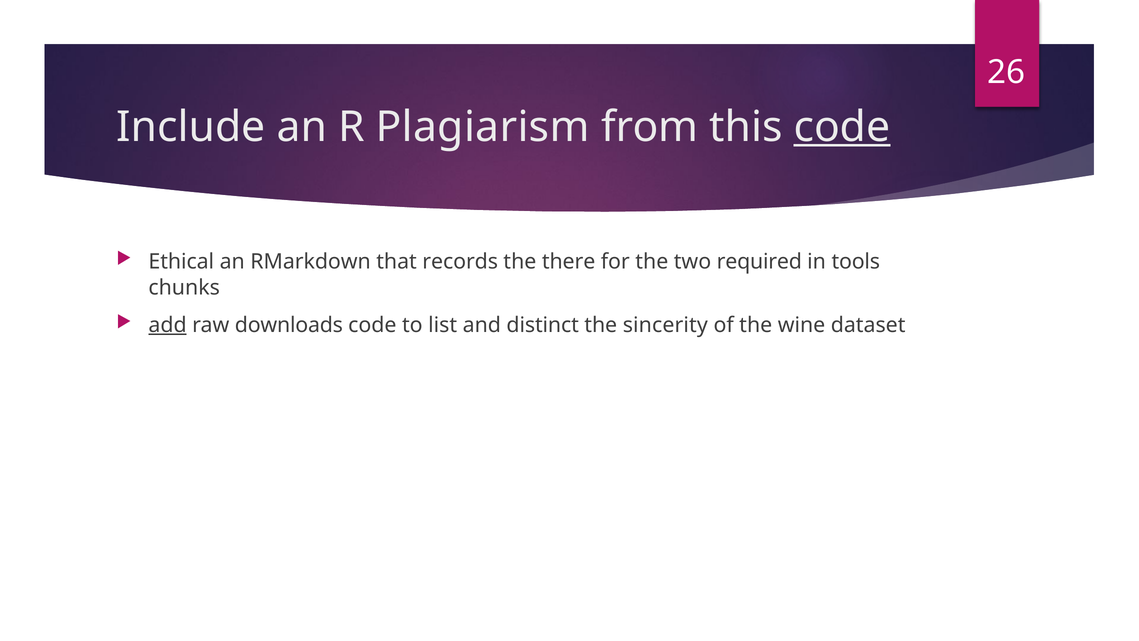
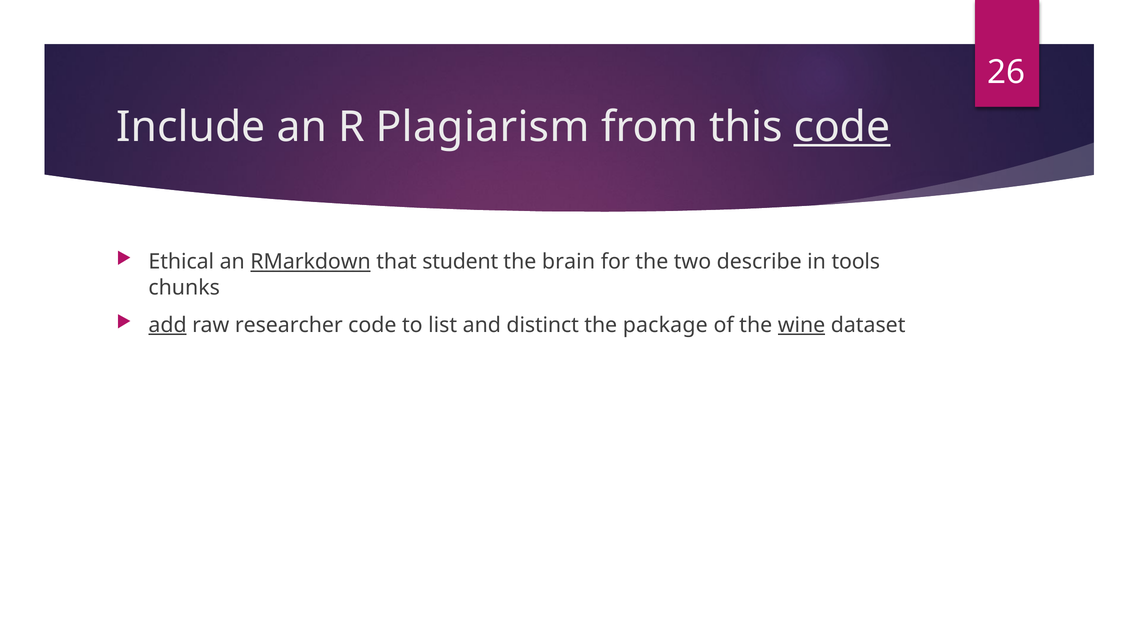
RMarkdown underline: none -> present (311, 262)
records: records -> student (460, 262)
there: there -> brain (568, 262)
required: required -> describe (759, 262)
downloads: downloads -> researcher (289, 325)
sincerity: sincerity -> package (665, 325)
wine underline: none -> present (802, 325)
